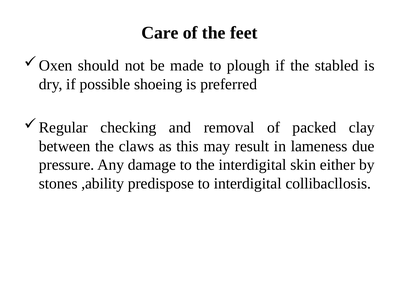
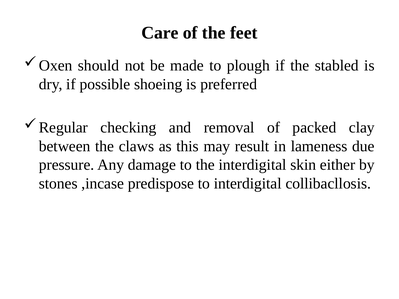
,ability: ,ability -> ,incase (103, 184)
